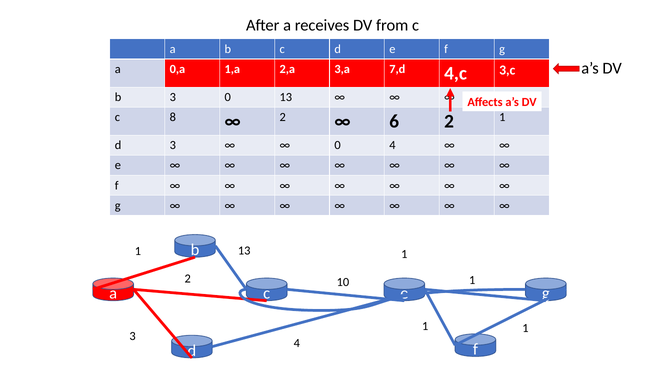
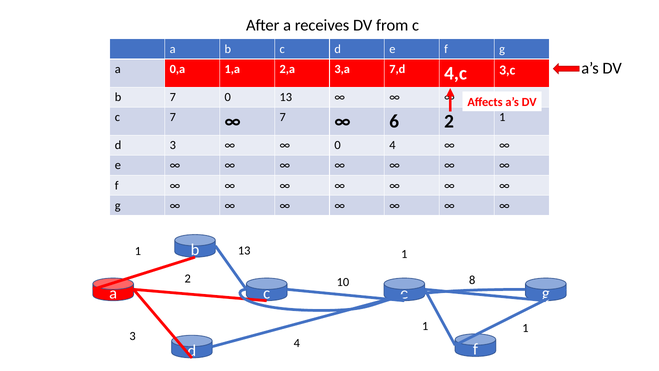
b 3: 3 -> 7 (173, 97)
c 8: 8 -> 7 (173, 117)
2: 2 -> 7 (283, 117)
10 1: 1 -> 8 (472, 280)
